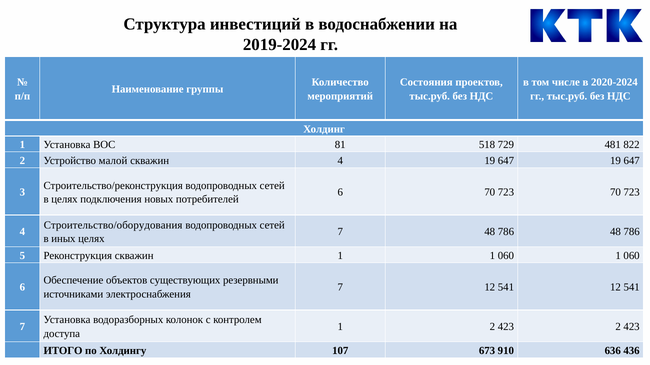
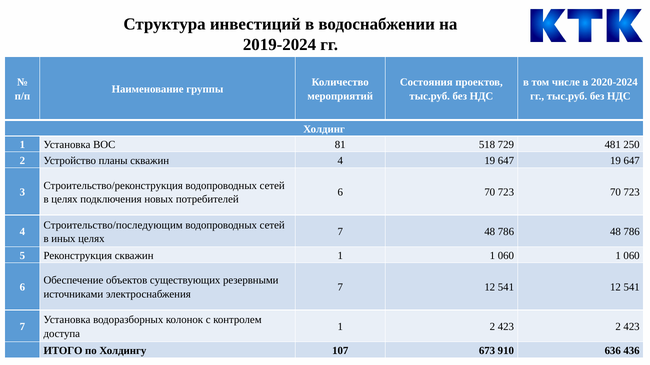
822: 822 -> 250 (632, 145)
малой: малой -> планы (113, 161)
Строительство/оборудования: Строительство/оборудования -> Строительство/последующим (113, 225)
